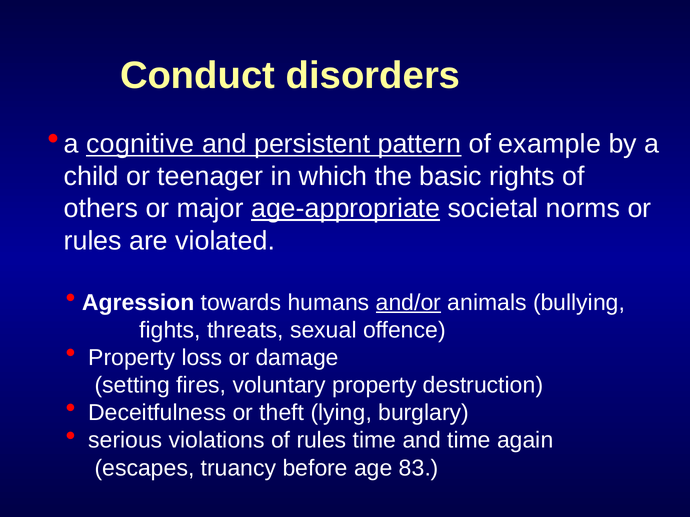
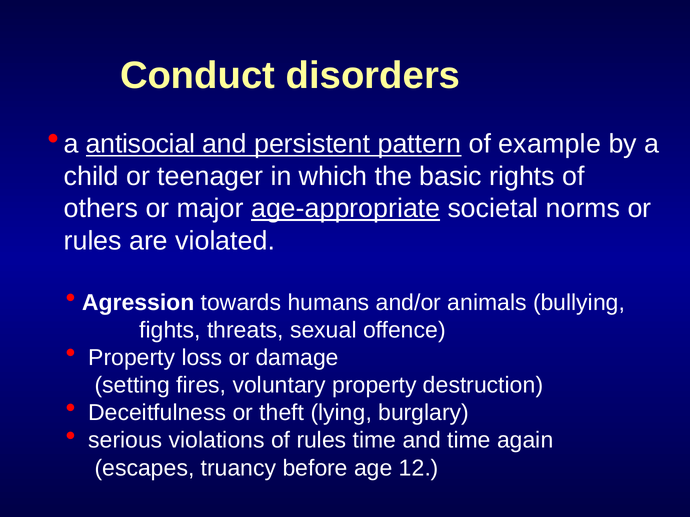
cognitive: cognitive -> antisocial (140, 144)
and/or underline: present -> none (408, 303)
83: 83 -> 12 (419, 468)
